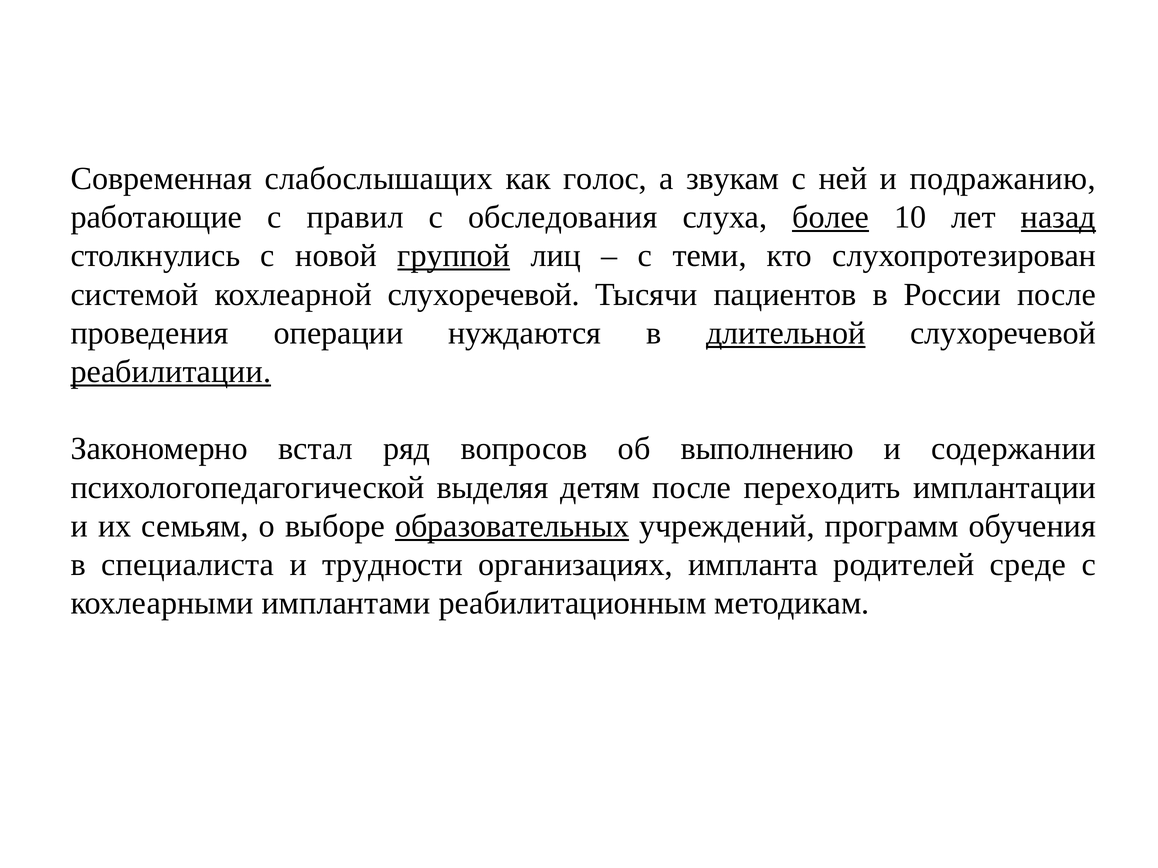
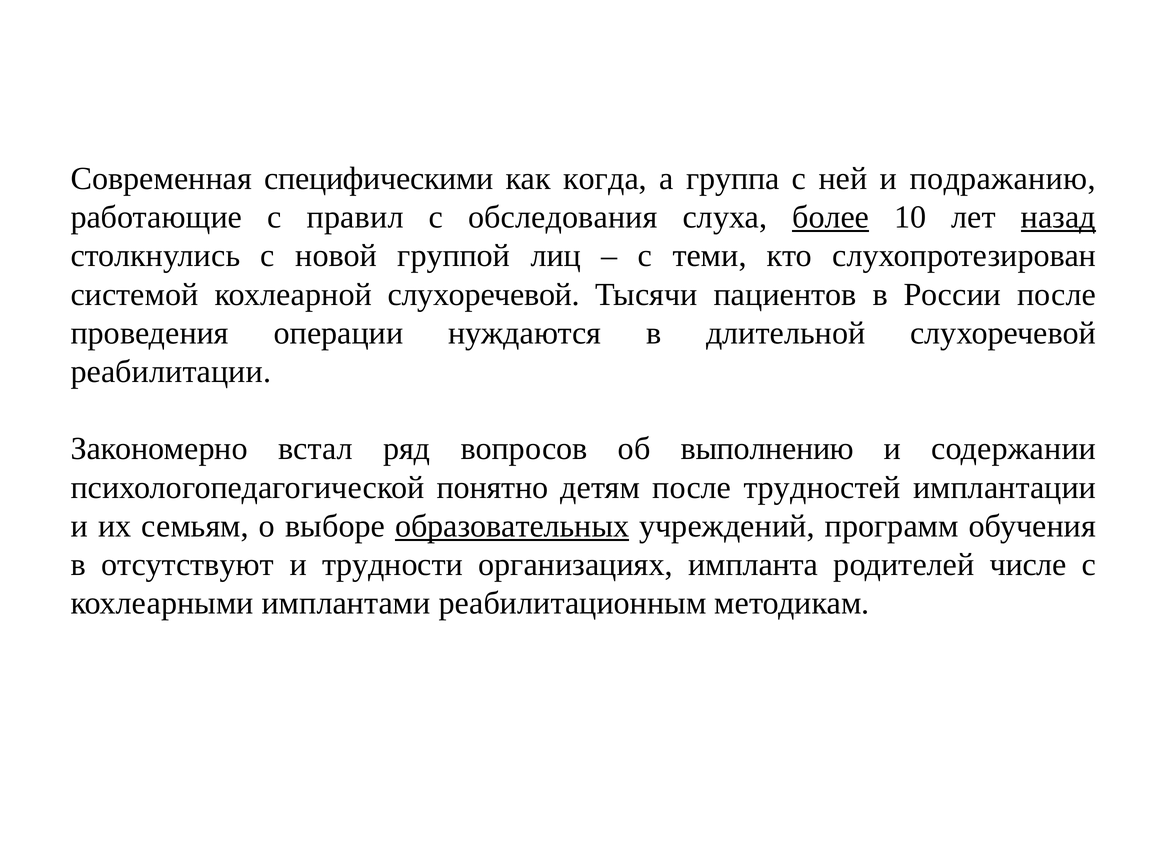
слабослышащих: слабослышащих -> специфическими (379, 179)
голос: голос -> когда (605, 179)
звукам: звукам -> группа (733, 179)
группой underline: present -> none (454, 256)
длительной underline: present -> none (786, 333)
реабилитации underline: present -> none (171, 372)
выделяя: выделяя -> понятно (493, 488)
переходить: переходить -> трудностей (822, 488)
специалиста: специалиста -> отсутствуют (188, 565)
среде: среде -> числе (1028, 565)
